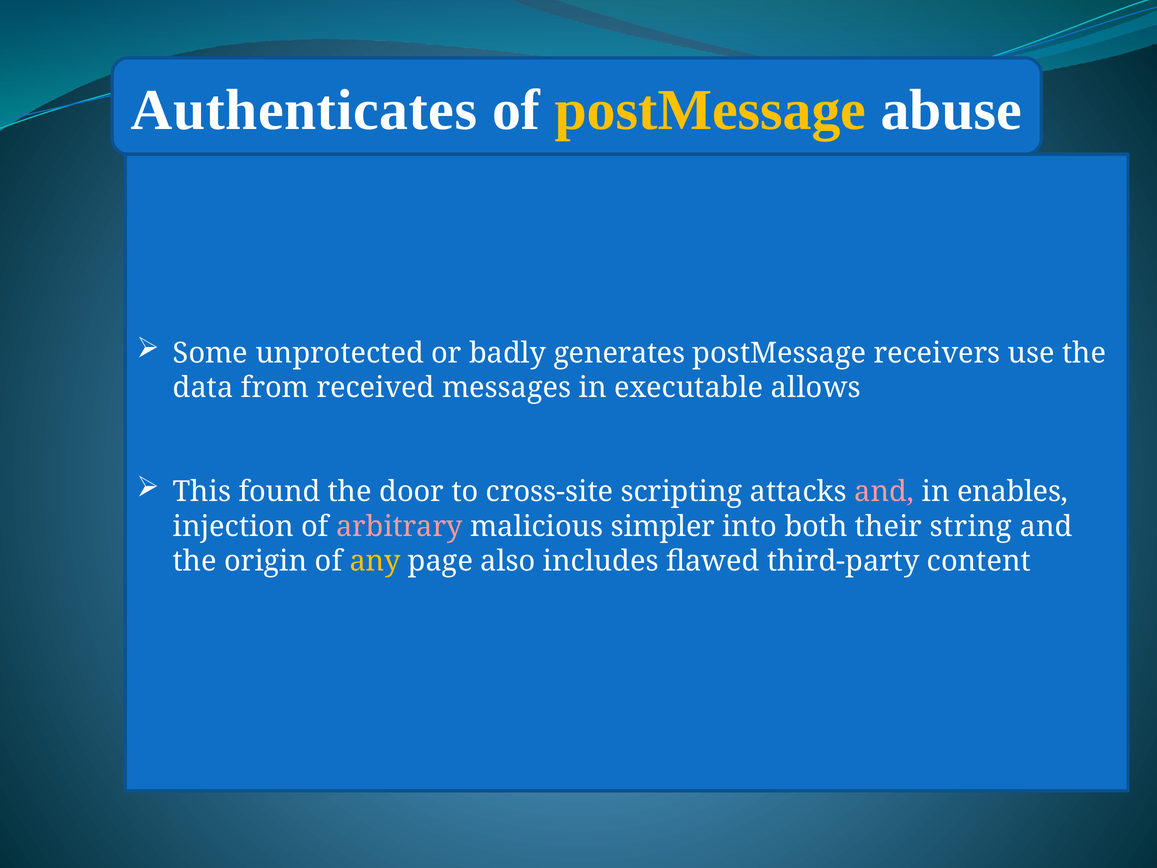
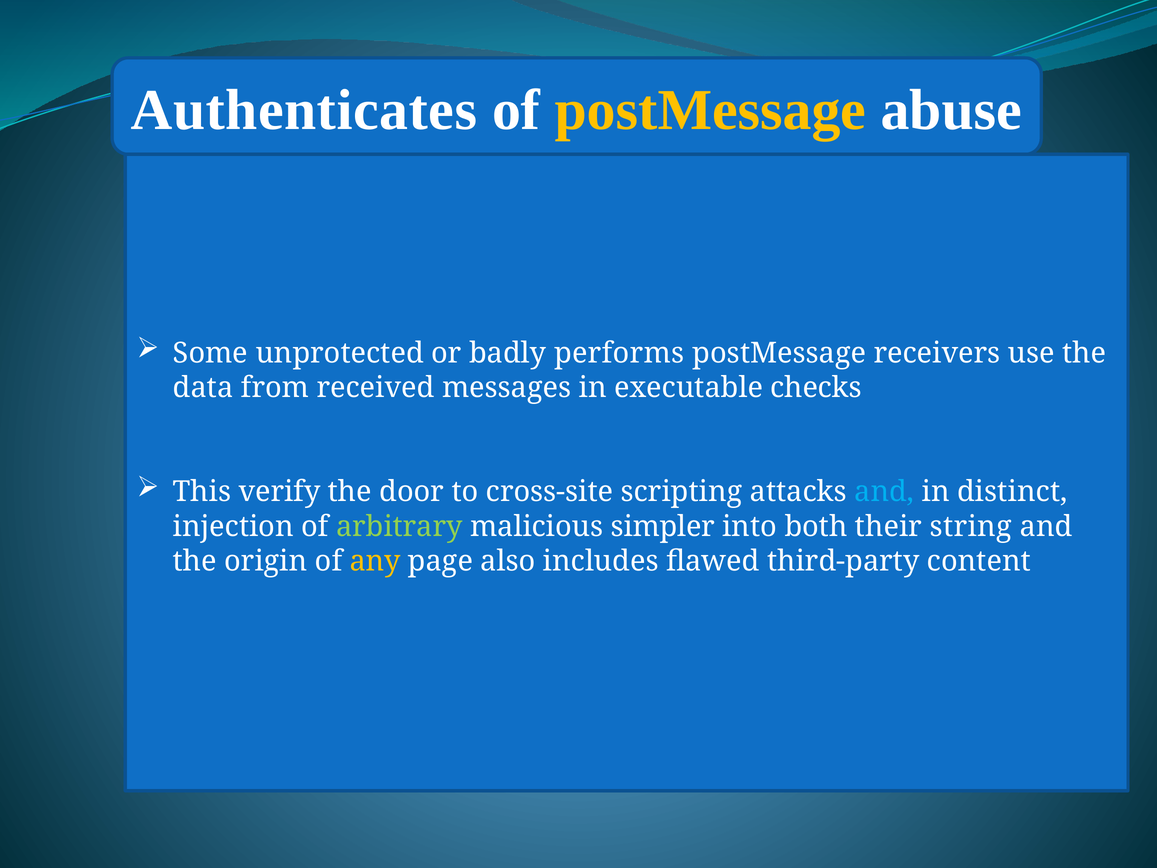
generates: generates -> performs (619, 353)
allows: allows -> checks (816, 388)
found: found -> verify (279, 492)
and colour: pink -> light blue (884, 492)
enables: enables -> distinct (1012, 492)
arbitrary colour: pink -> light green (399, 527)
